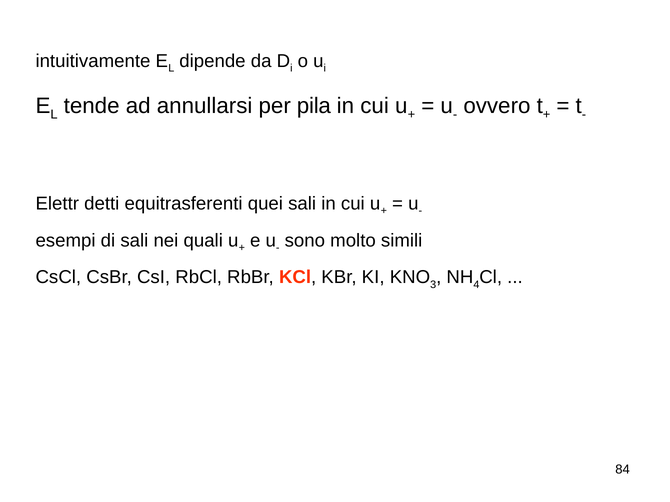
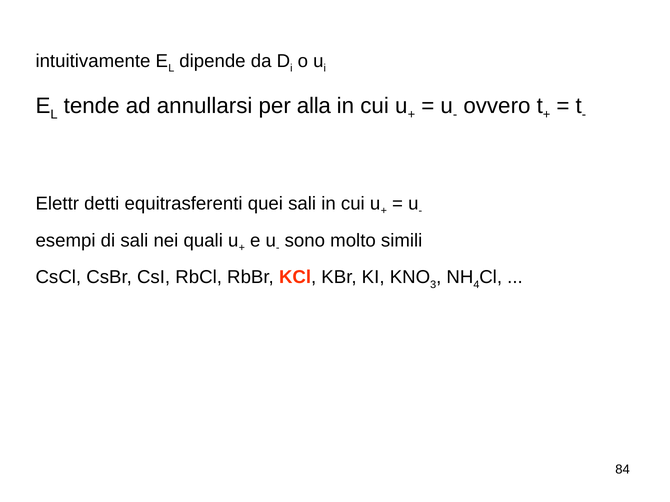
pila: pila -> alla (314, 106)
